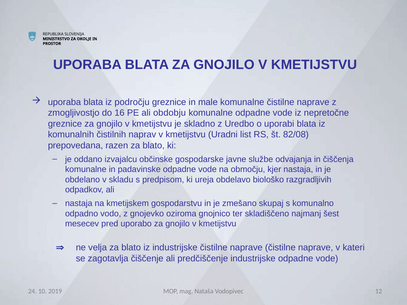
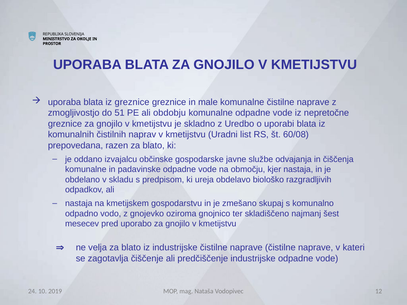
iz področju: področju -> greznice (132, 102)
16: 16 -> 51 (120, 113)
82/08: 82/08 -> 60/08 (296, 135)
